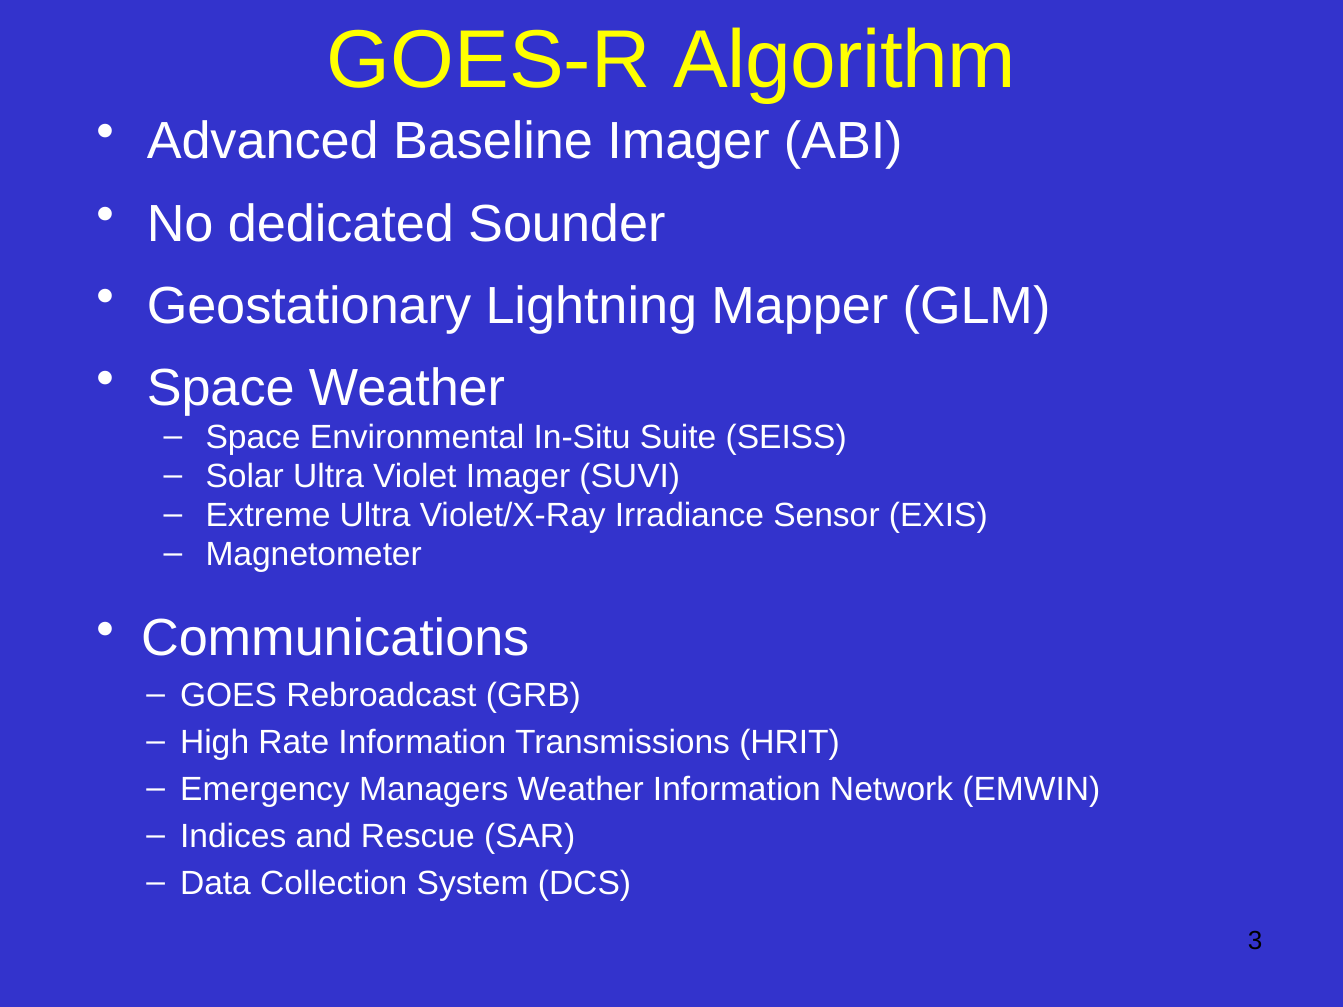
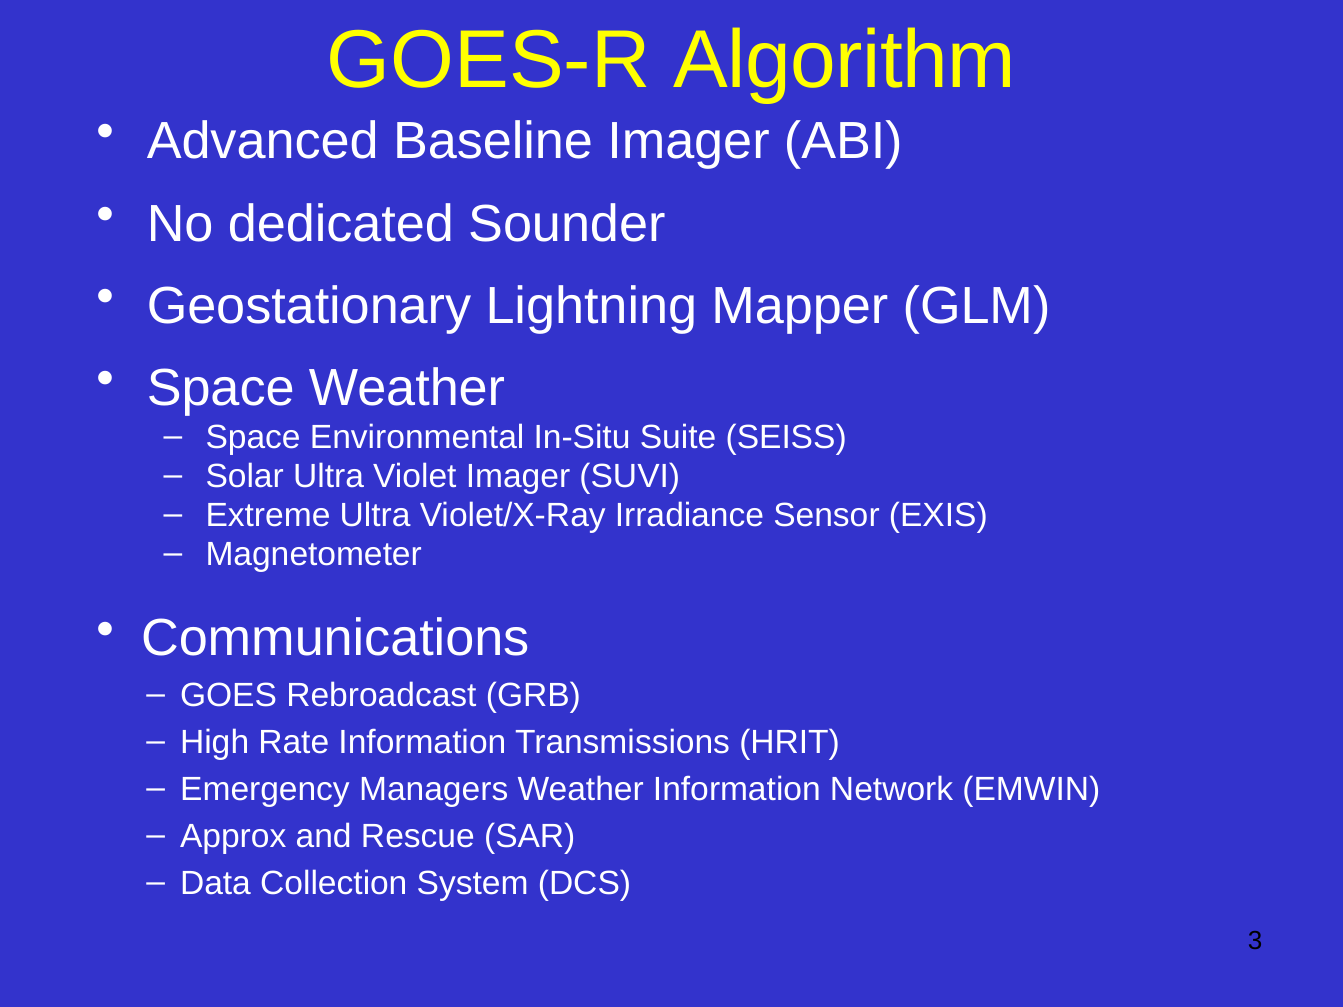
Indices: Indices -> Approx (233, 837)
